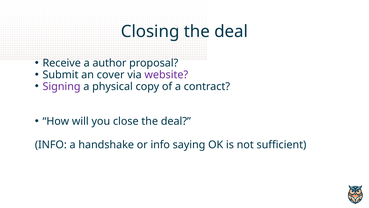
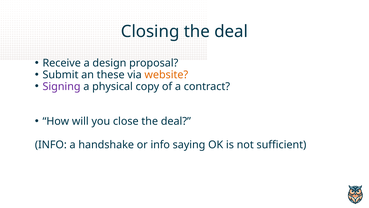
author: author -> design (109, 63)
cover: cover -> these (111, 75)
website colour: purple -> orange (166, 75)
